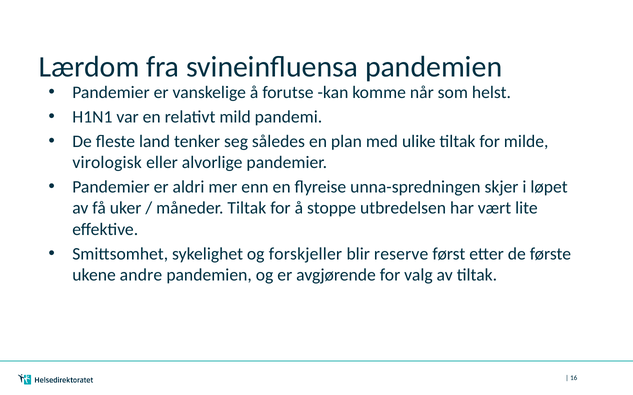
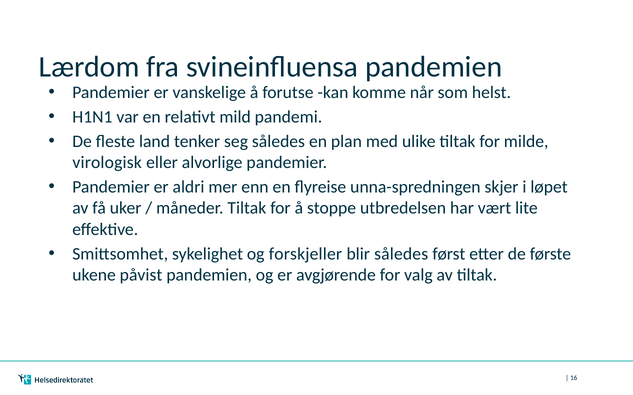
blir reserve: reserve -> således (401, 254)
andre: andre -> påvist (141, 275)
